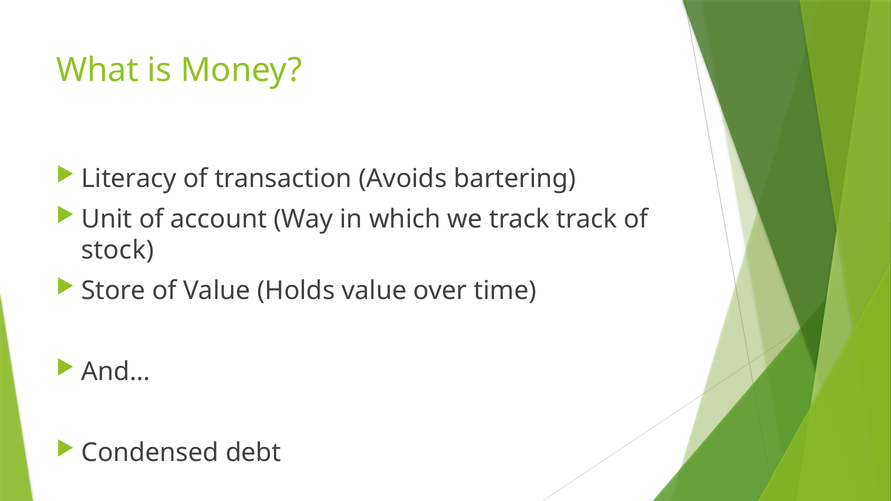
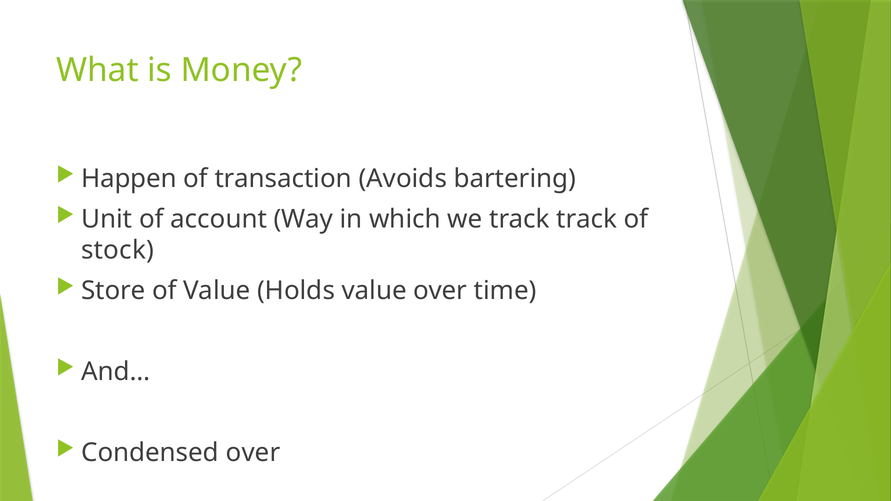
Literacy: Literacy -> Happen (129, 179)
Condensed debt: debt -> over (253, 453)
